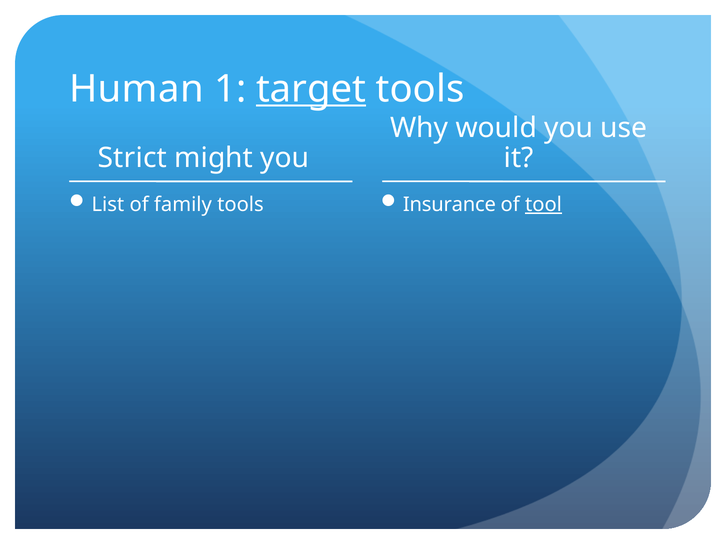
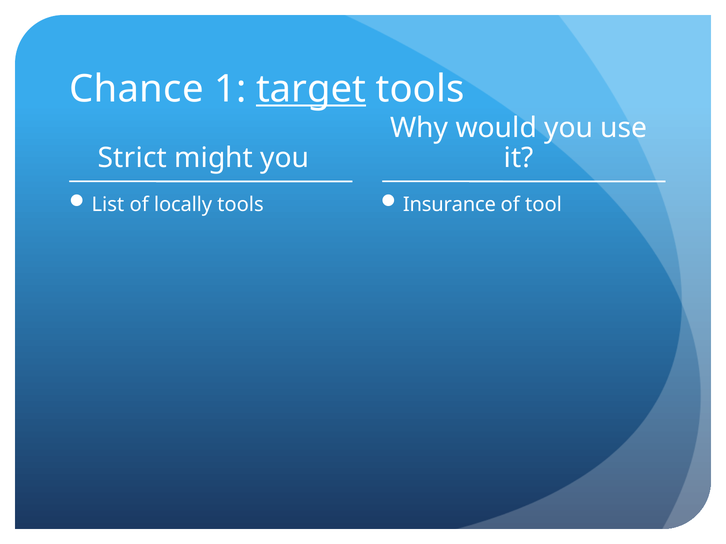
Human: Human -> Chance (136, 89)
family: family -> locally (183, 205)
tool underline: present -> none (543, 205)
